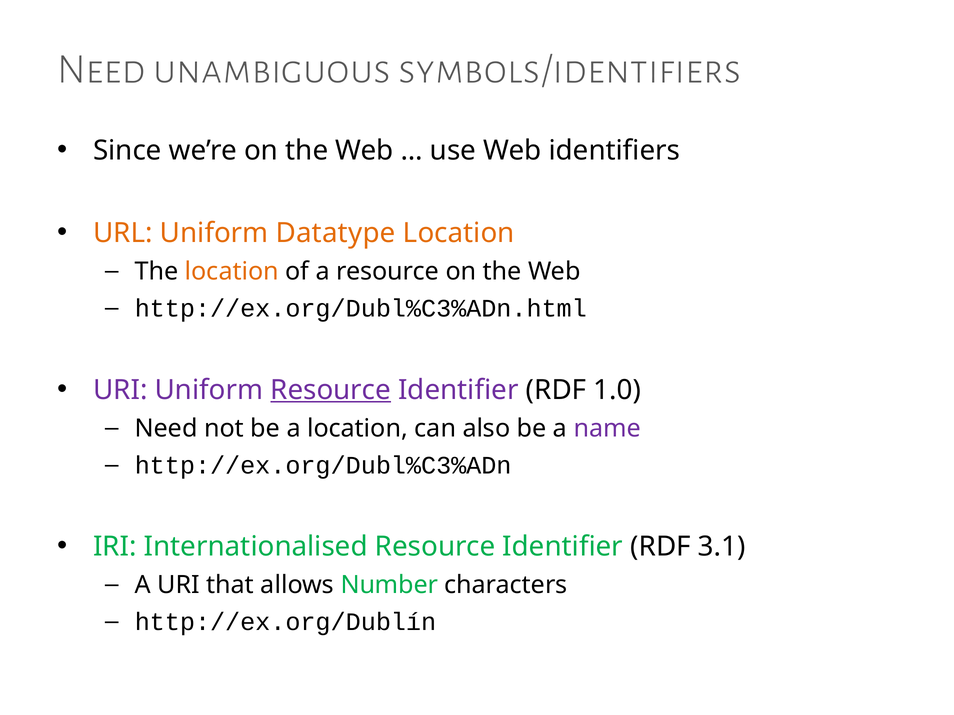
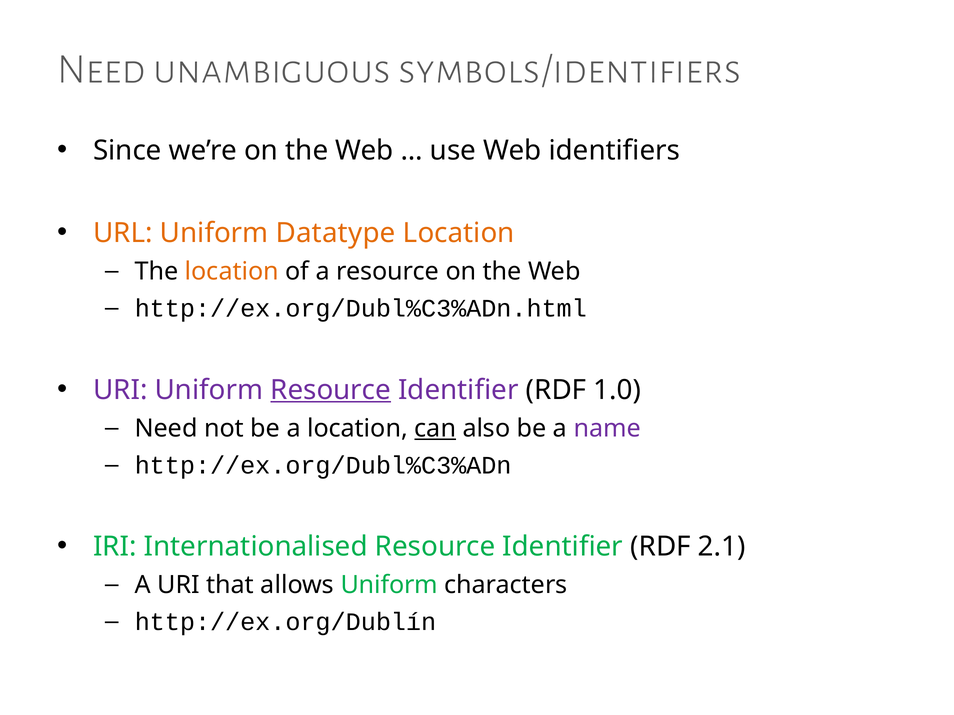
can underline: none -> present (435, 429)
3.1: 3.1 -> 2.1 (722, 547)
allows Number: Number -> Uniform (389, 586)
